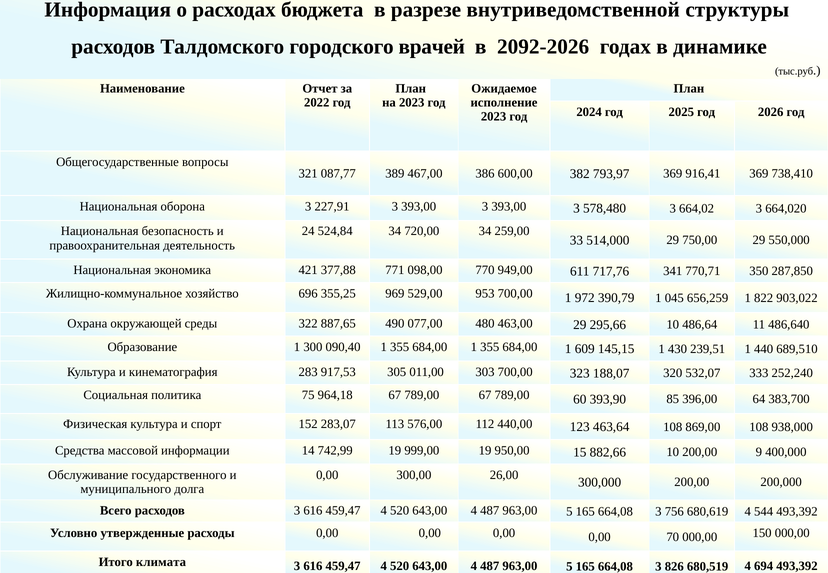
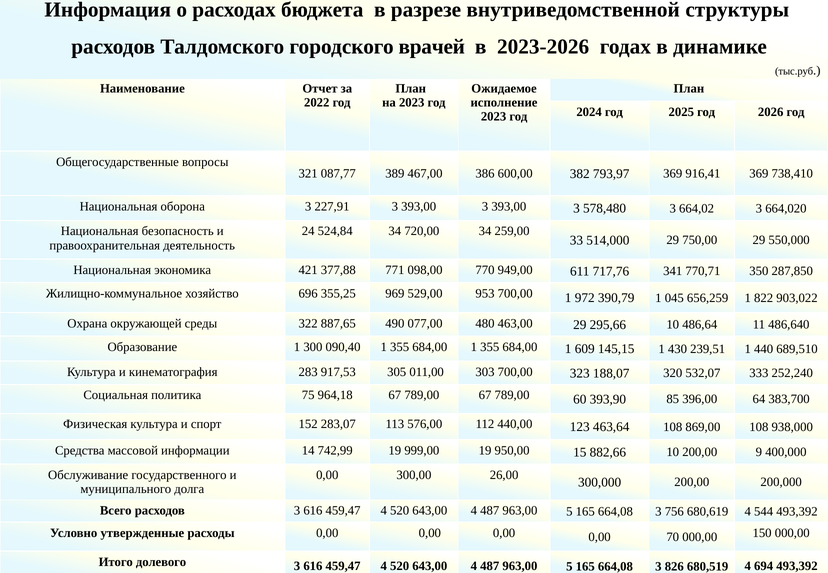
2092-2026: 2092-2026 -> 2023-2026 (543, 47)
климата: климата -> долевого (161, 562)
